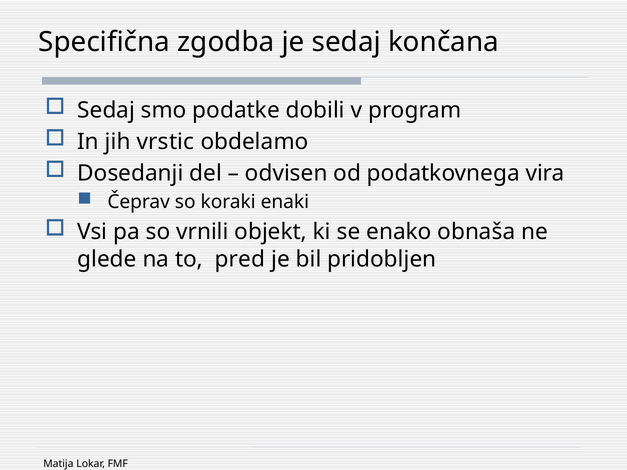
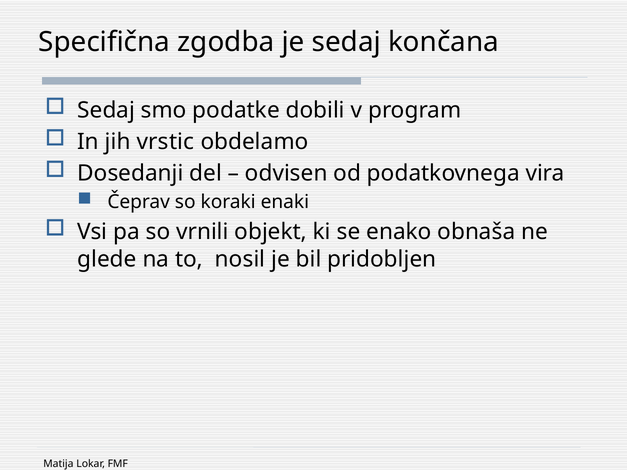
pred: pred -> nosil (240, 259)
